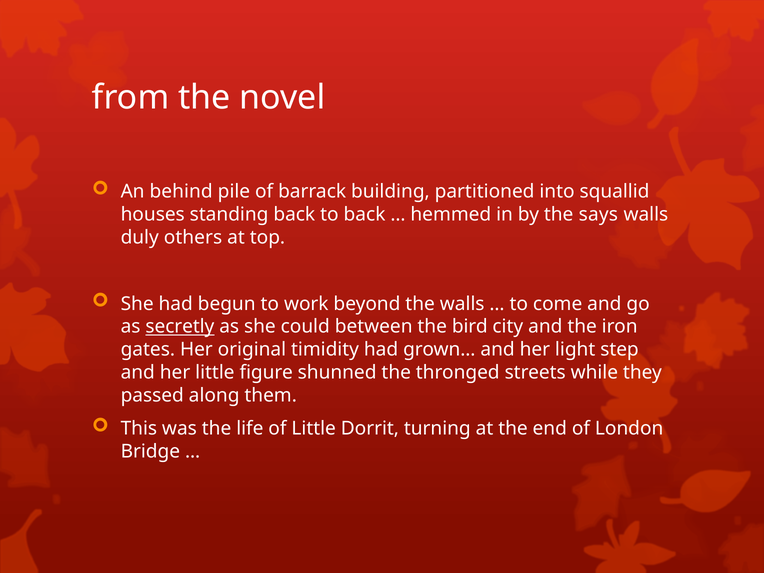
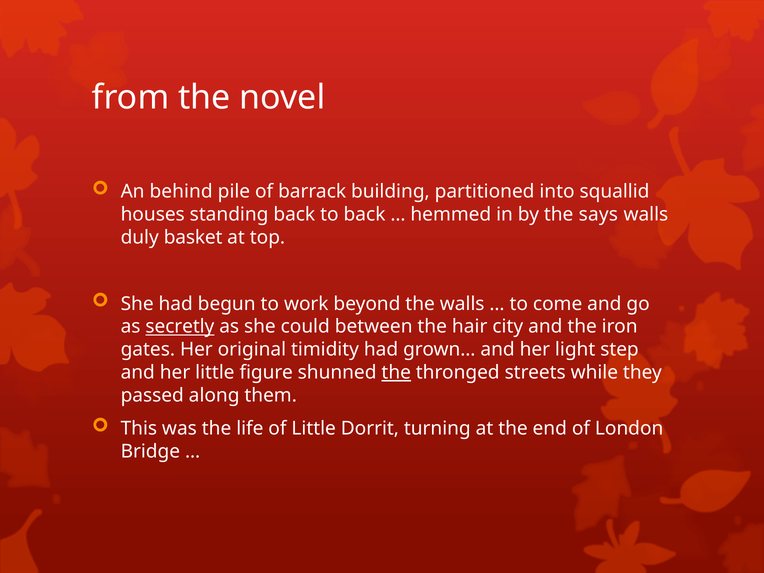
others: others -> basket (193, 238)
bird: bird -> hair (470, 327)
the underline: none -> present (396, 373)
